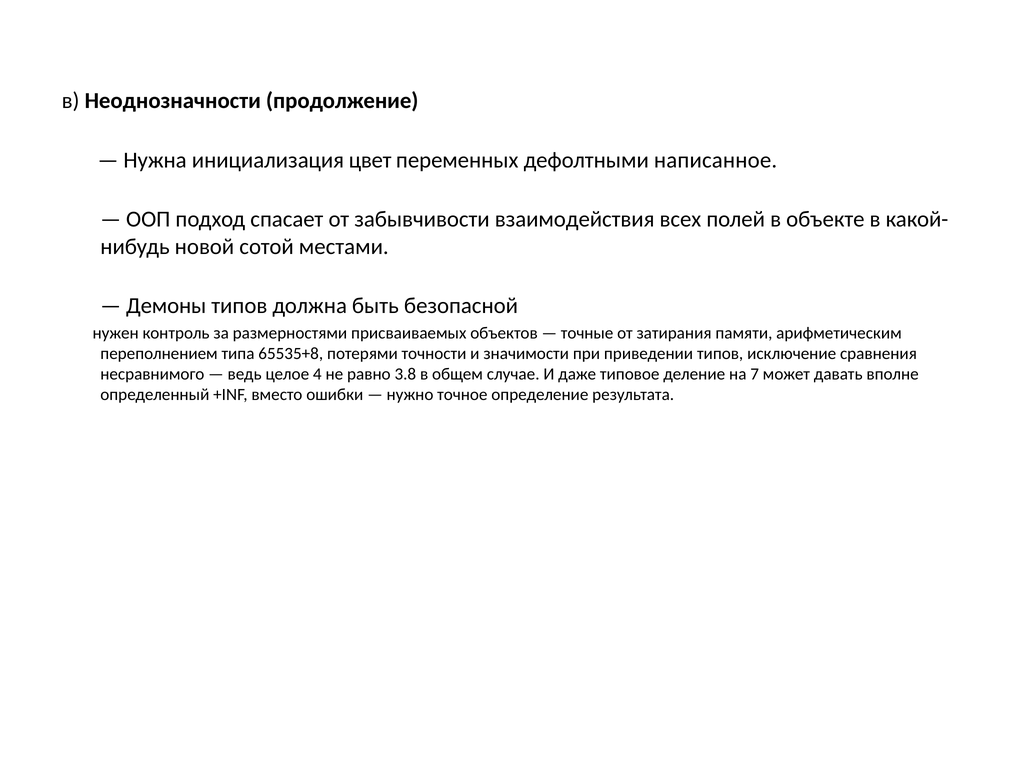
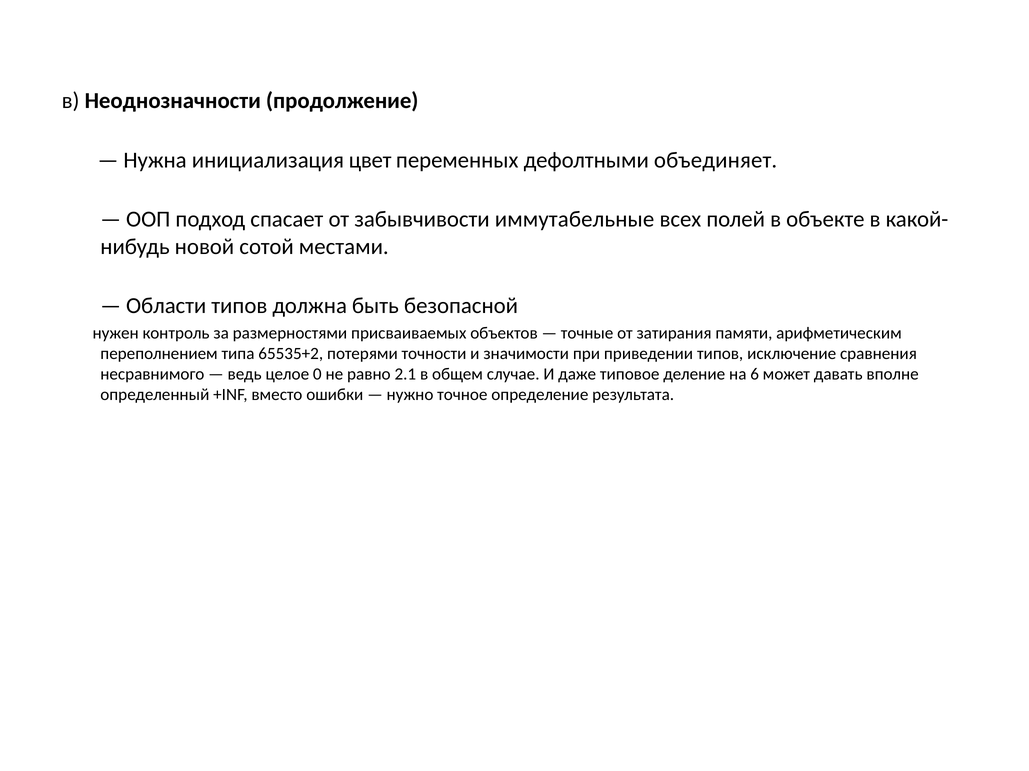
написанное: написанное -> объединяет (716, 160)
взаимодействия: взаимодействия -> иммутабельные (575, 219)
Демоны: Демоны -> Области (166, 306)
65535+8: 65535+8 -> 65535+2 (291, 354)
4: 4 -> 0 (317, 374)
3.8: 3.8 -> 2.1 (405, 374)
7: 7 -> 6 (755, 374)
